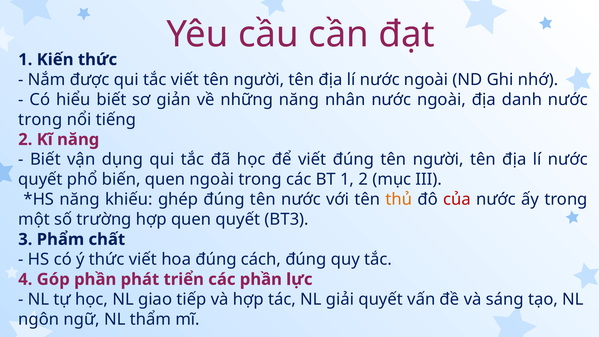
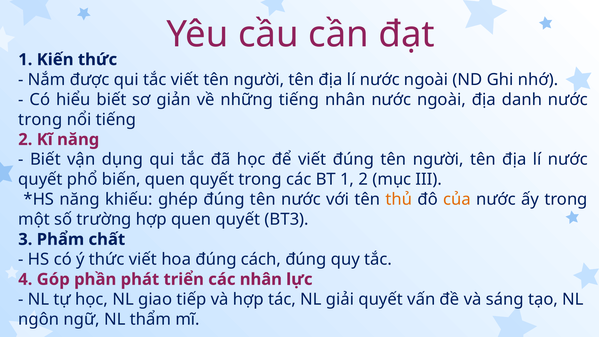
những năng: năng -> tiếng (299, 100)
biến quen ngoài: ngoài -> quyết (212, 179)
của colour: red -> orange (457, 199)
các phần: phần -> nhân (261, 279)
